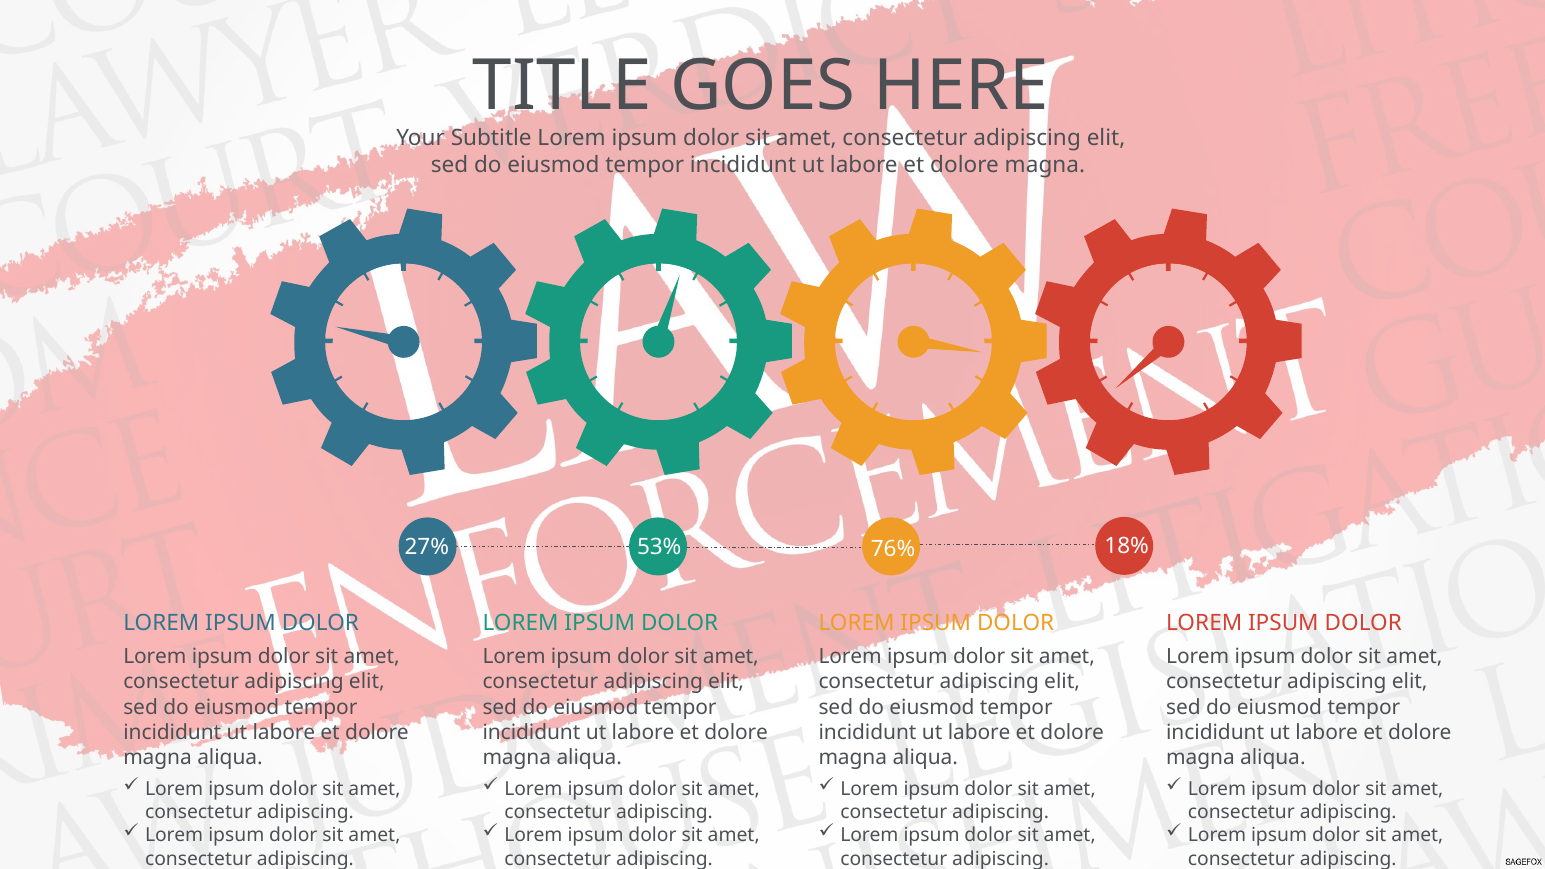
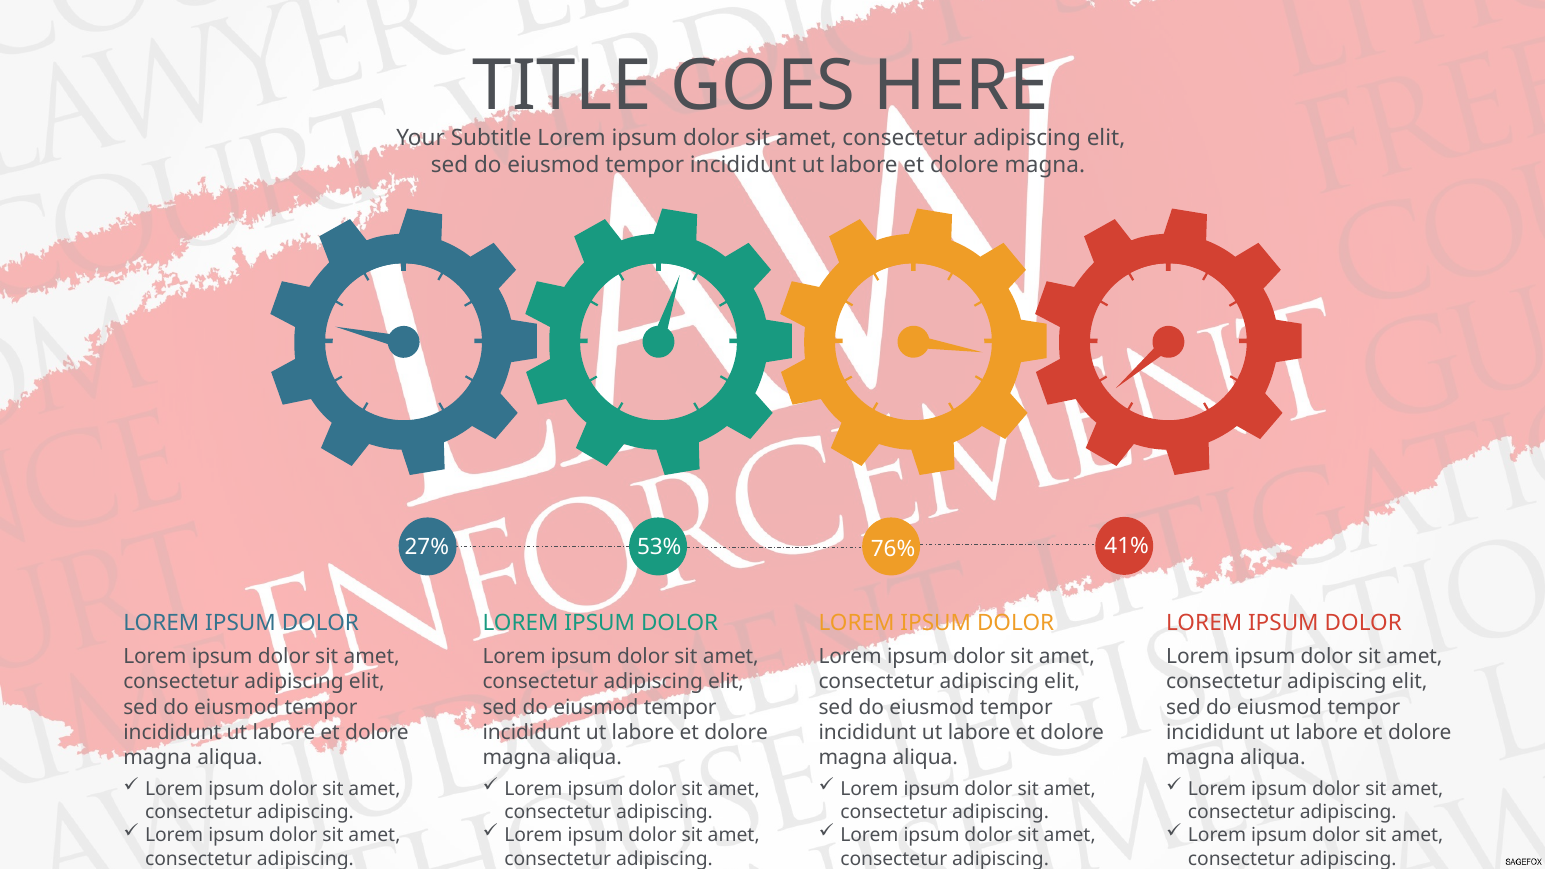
18%: 18% -> 41% (1127, 546)
